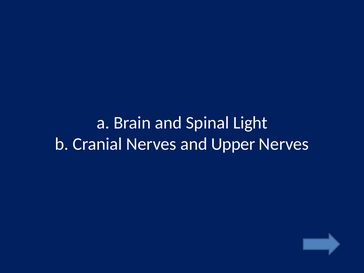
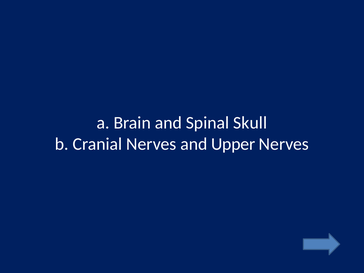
Light: Light -> Skull (250, 123)
